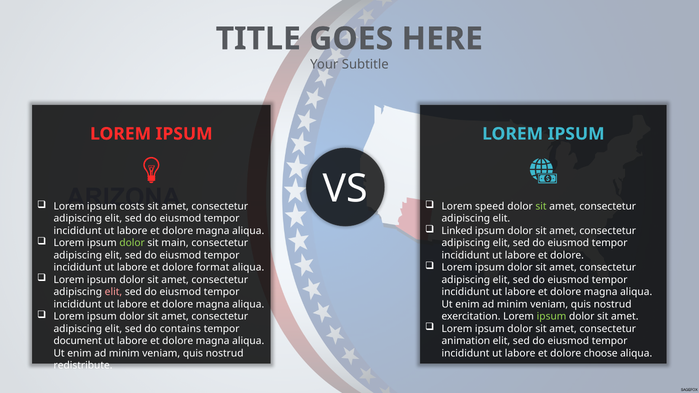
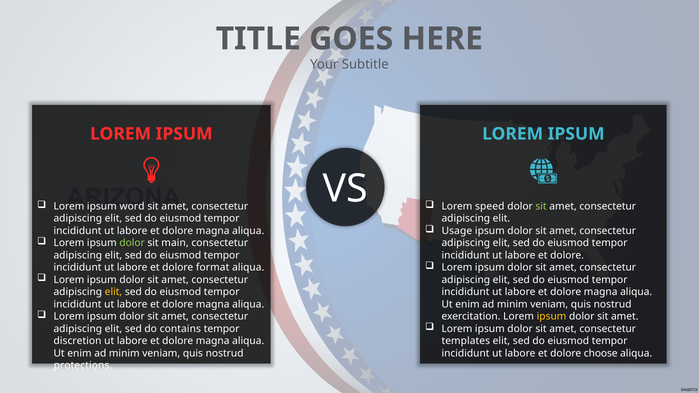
costs: costs -> word (132, 206)
Linked: Linked -> Usage (457, 231)
elit colour: pink -> yellow (113, 292)
ipsum colour: light green -> yellow (552, 317)
document: document -> discretion (78, 341)
animation: animation -> templates (466, 341)
redistribute: redistribute -> protections (83, 366)
